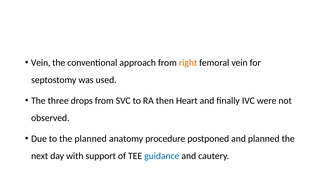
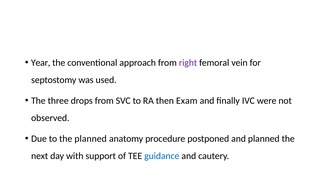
Vein: Vein -> Year (41, 62)
right colour: orange -> purple (188, 62)
Heart: Heart -> Exam (187, 100)
